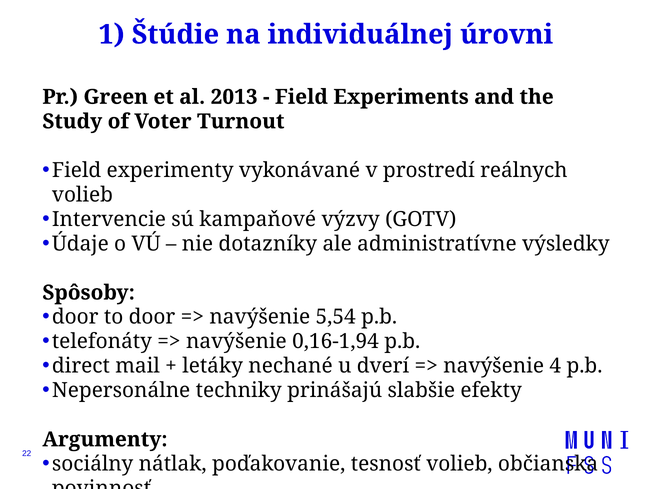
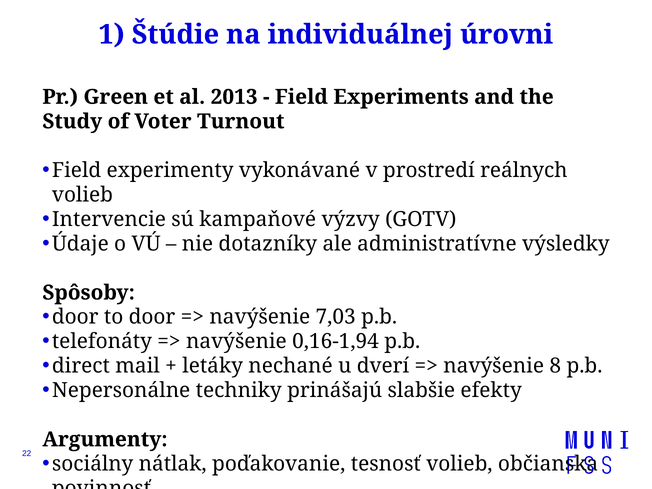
5,54: 5,54 -> 7,03 (336, 317)
4: 4 -> 8 (555, 366)
